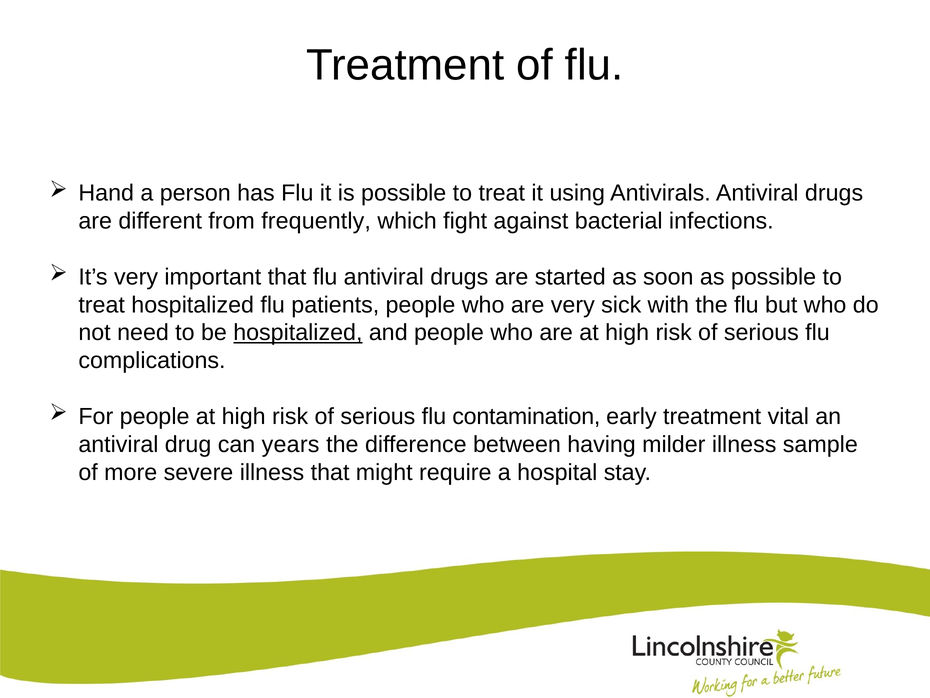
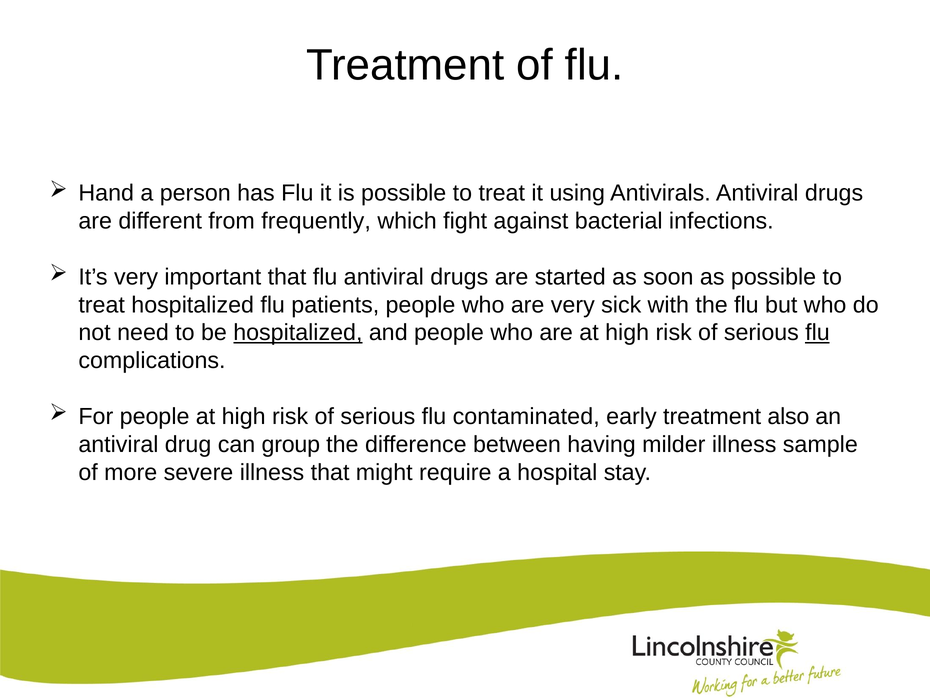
flu underline: none -> present (817, 333)
contamination: contamination -> contaminated (526, 416)
vital: vital -> also (788, 416)
years: years -> group (291, 444)
